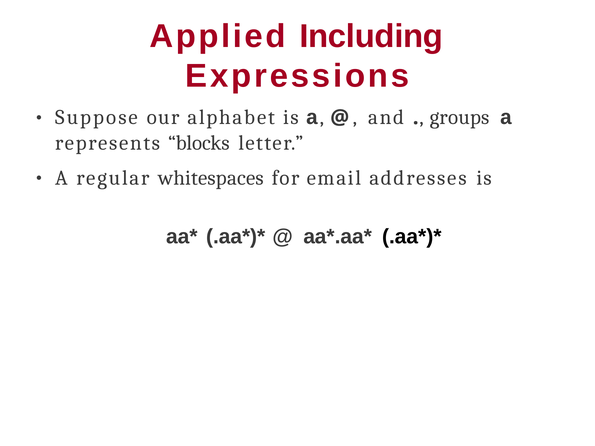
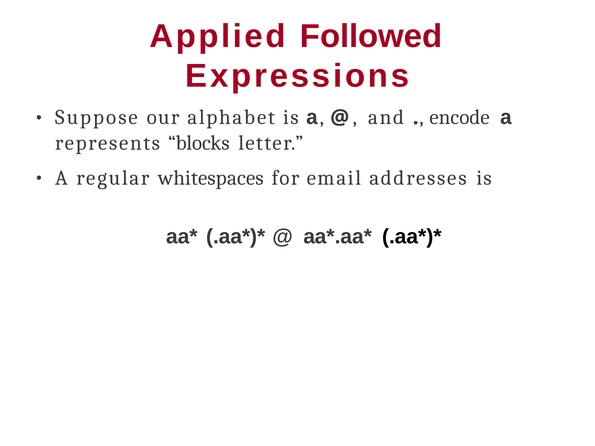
Including: Including -> Followed (371, 36)
groups: groups -> encode (460, 117)
